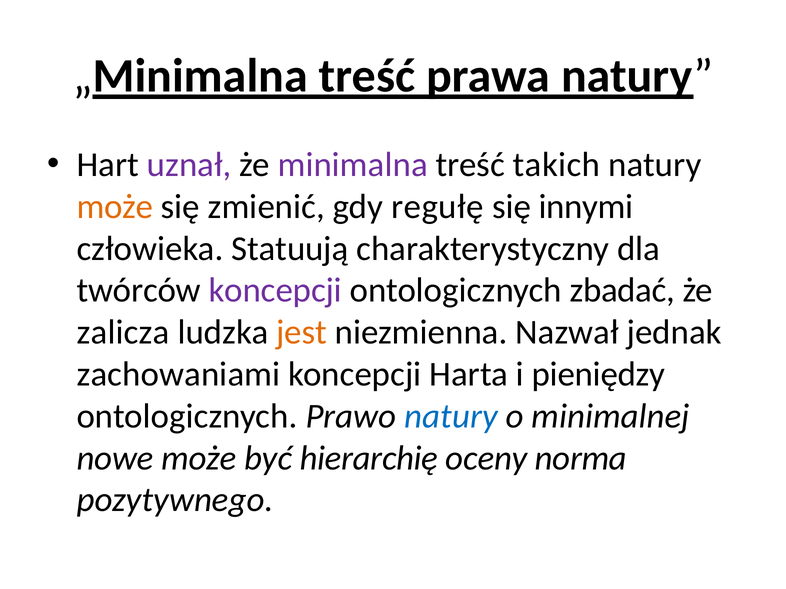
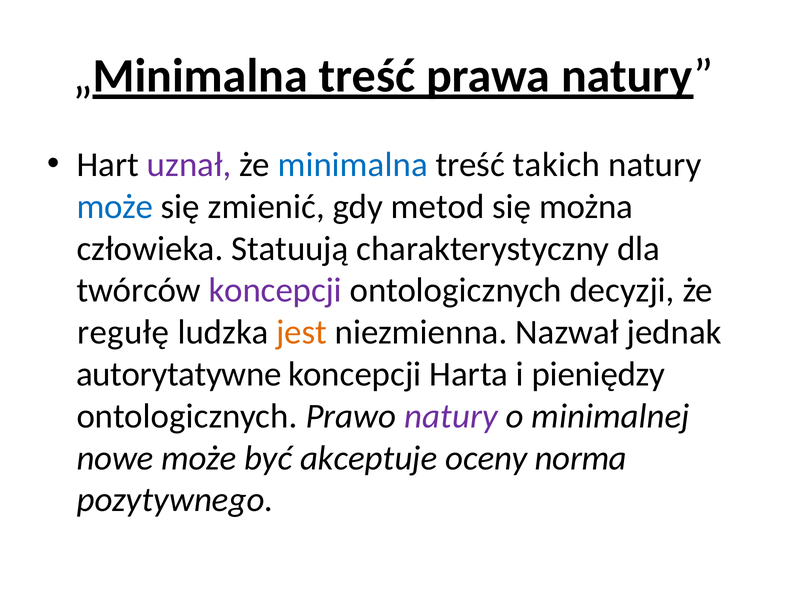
minimalna colour: purple -> blue (353, 165)
może colour: orange -> blue (115, 207)
regułę: regułę -> metod (438, 207)
innymi: innymi -> można (586, 207)
zbadać: zbadać -> decyzji (622, 291)
zalicza: zalicza -> regułę (123, 333)
zachowaniami: zachowaniami -> autorytatywne (179, 375)
natury colour: blue -> purple (451, 416)
hierarchię: hierarchię -> akceptuje (369, 458)
